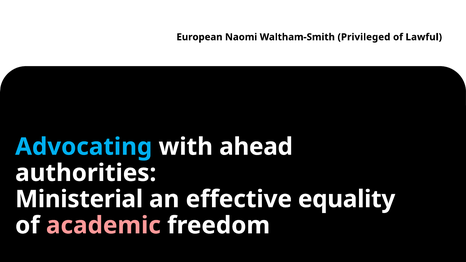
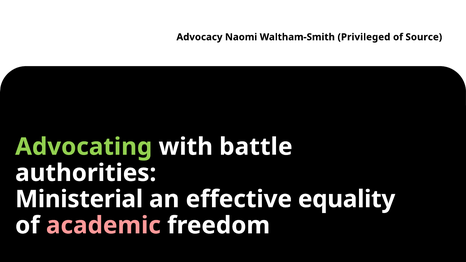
European: European -> Advocacy (199, 37)
Lawful: Lawful -> Source (424, 37)
Advocating colour: light blue -> light green (84, 147)
ahead: ahead -> battle (256, 147)
